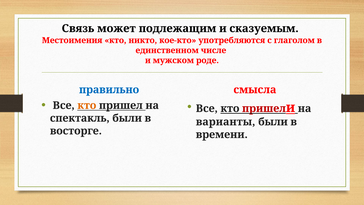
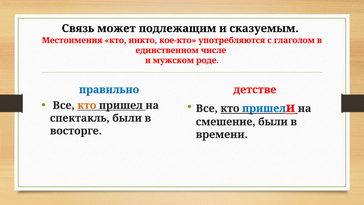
смысла: смысла -> детстве (255, 90)
пришел colour: red -> blue (264, 108)
варианты: варианты -> смешение (226, 122)
